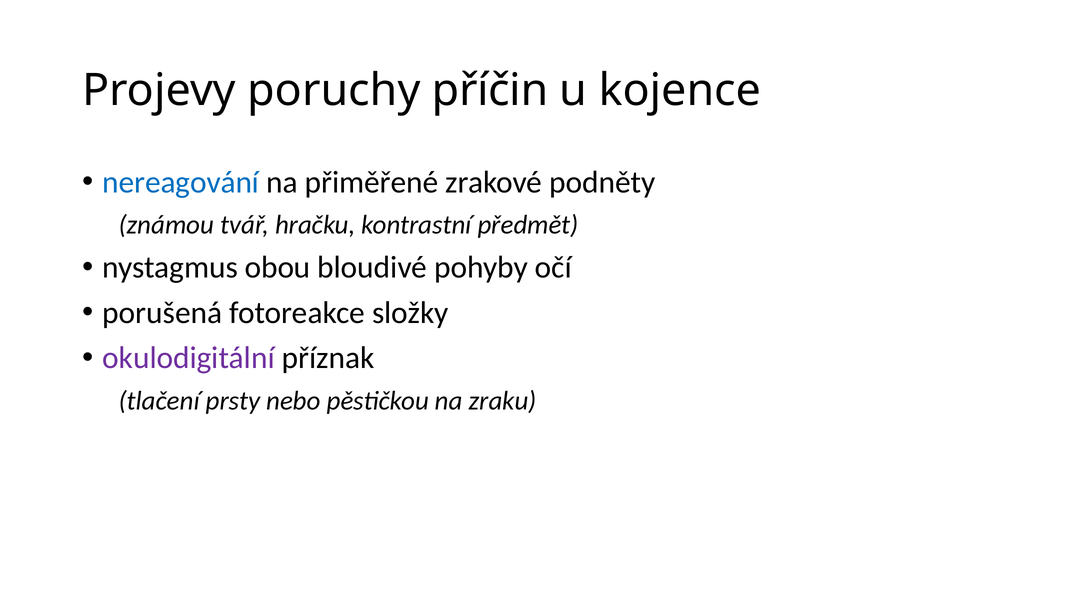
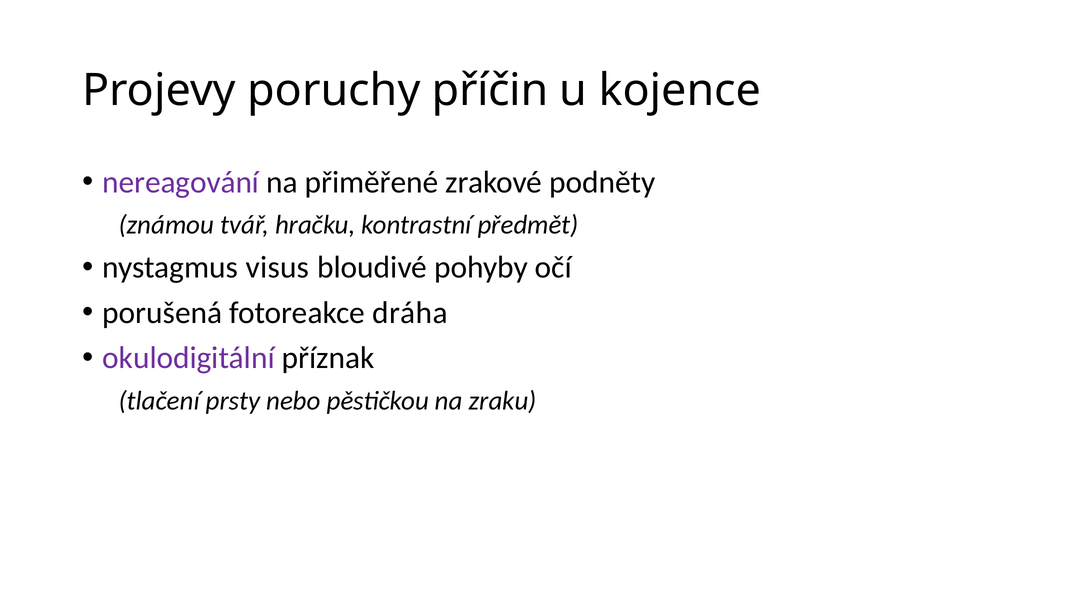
nereagování colour: blue -> purple (181, 182)
obou: obou -> visus (277, 268)
složky: složky -> dráha (410, 313)
